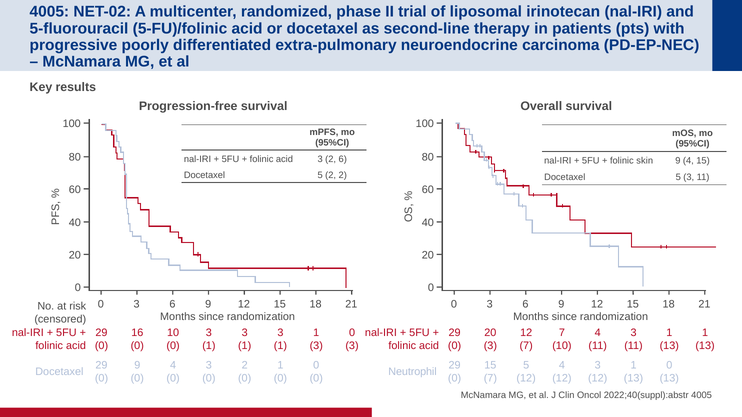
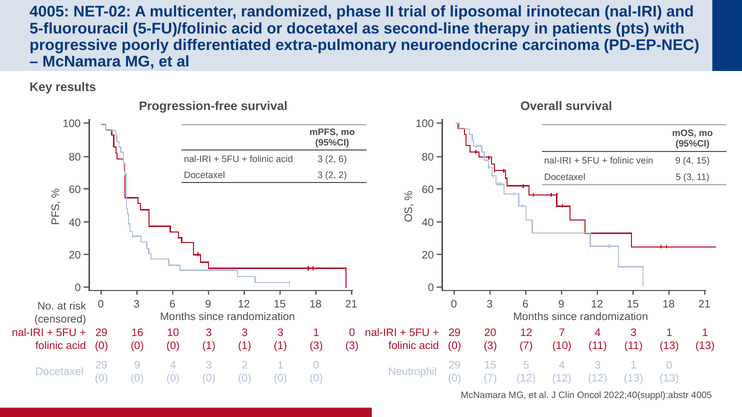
skin: skin -> vein (645, 161)
5: 5 -> 3 (320, 175)
